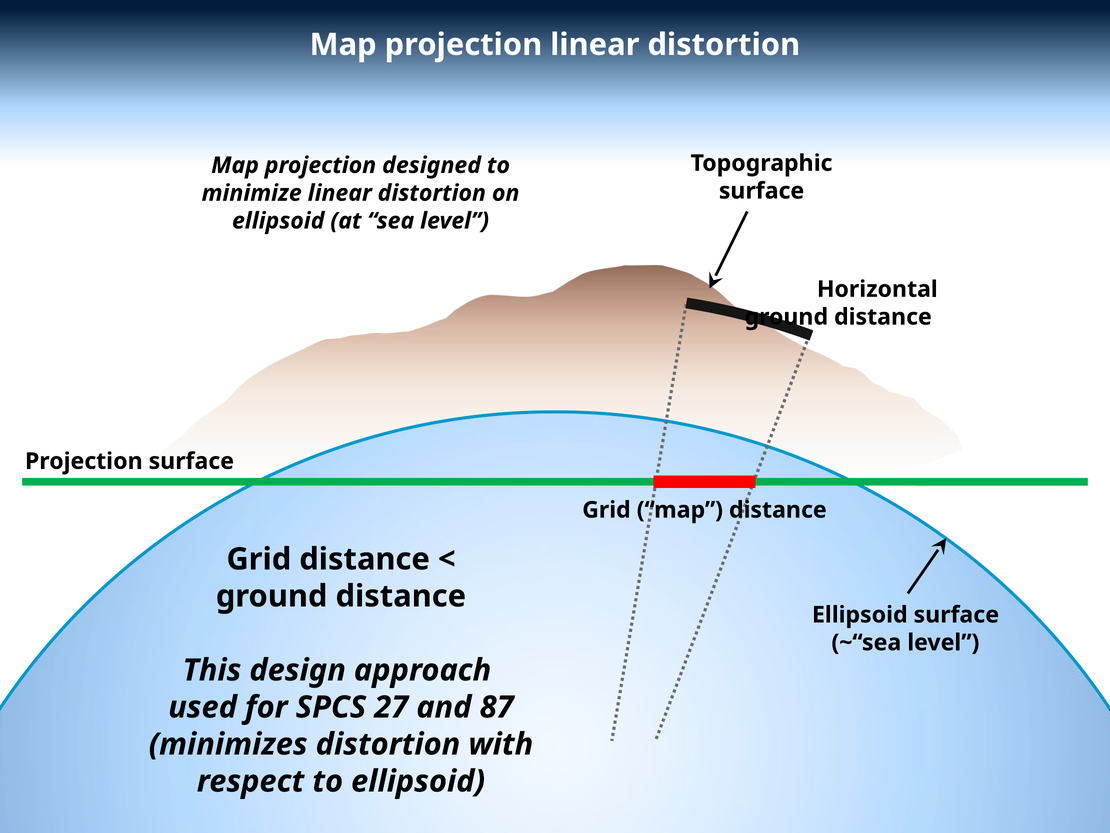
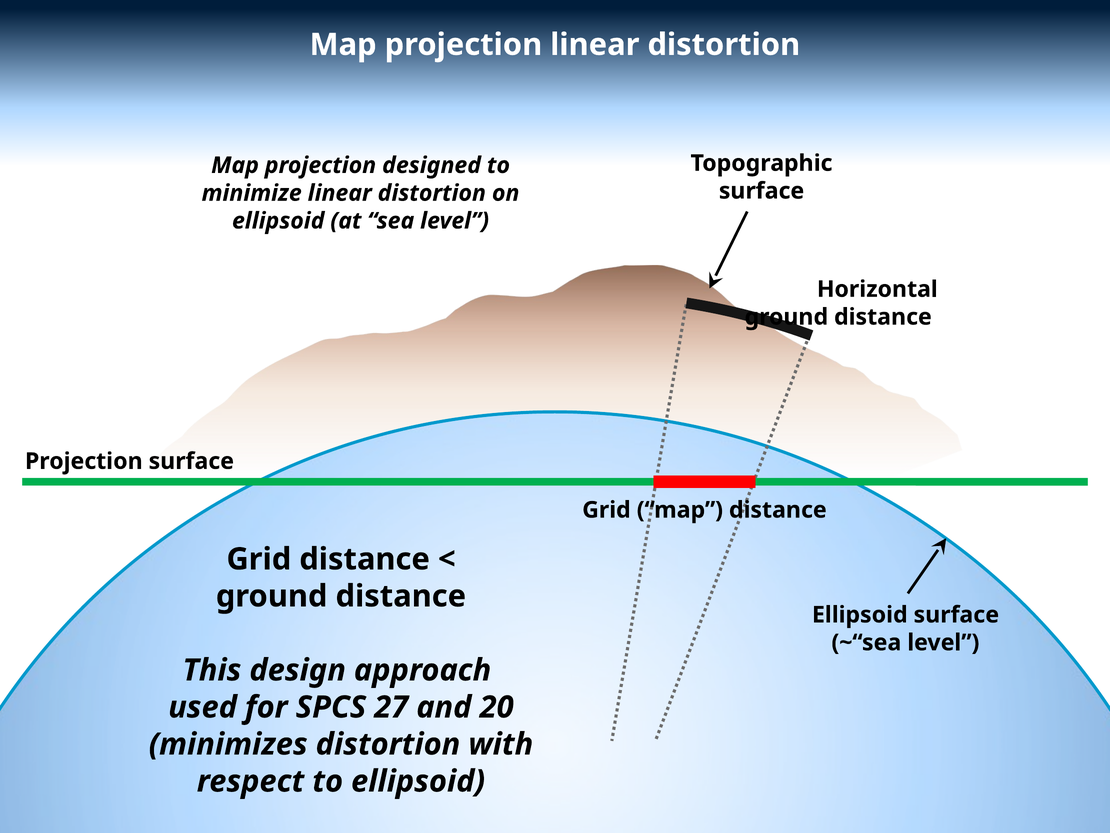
87: 87 -> 20 (497, 707)
